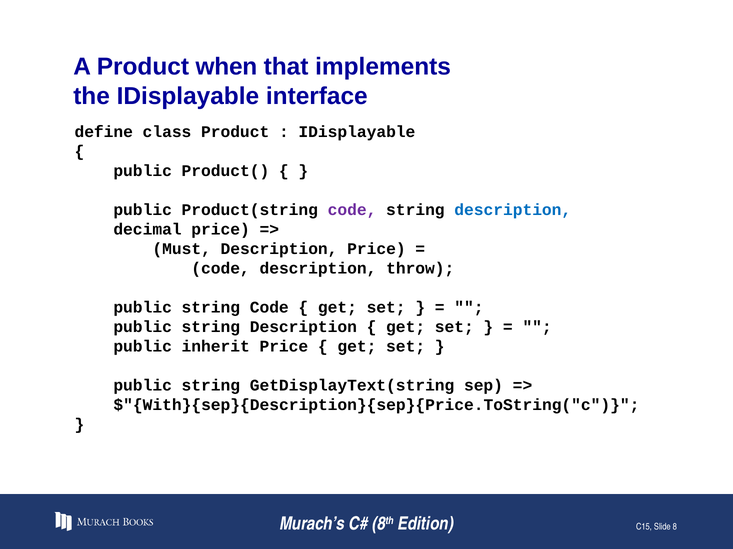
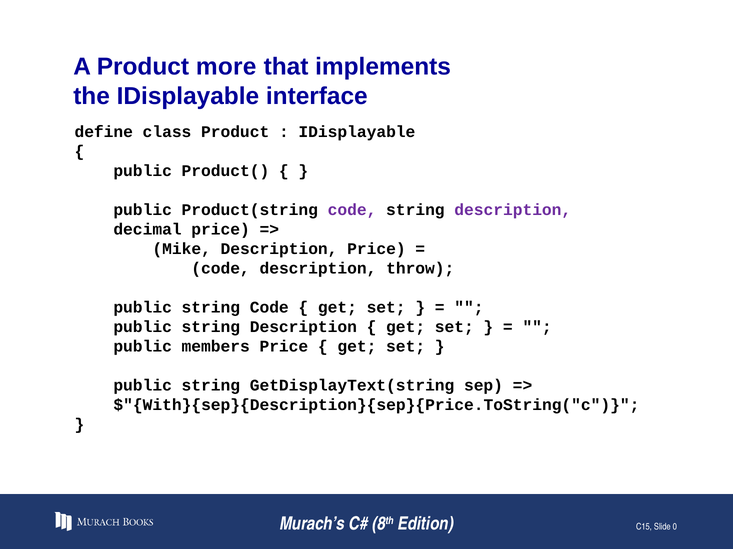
when: when -> more (226, 67)
description colour: blue -> purple (513, 210)
Must: Must -> Mike (182, 249)
inherit: inherit -> members (216, 347)
8: 8 -> 0 (675, 527)
